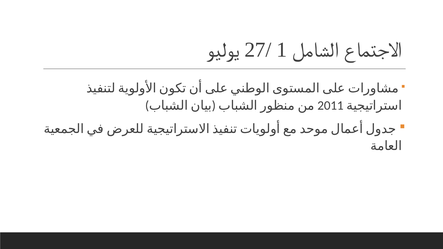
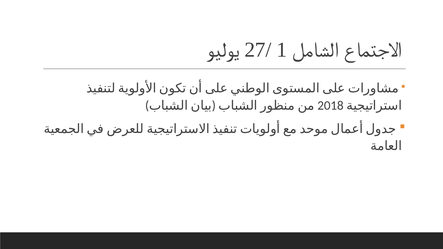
2011: 2011 -> 2018 (330, 106)
